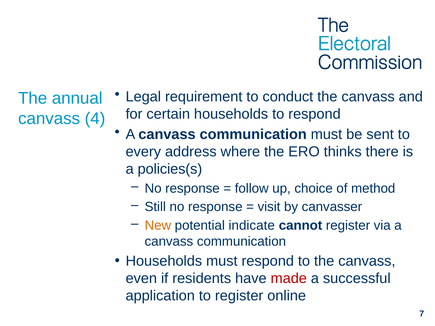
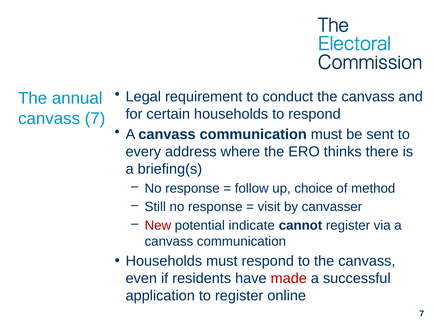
canvass 4: 4 -> 7 (95, 119)
policies(s: policies(s -> briefing(s (170, 169)
New colour: orange -> red (158, 226)
